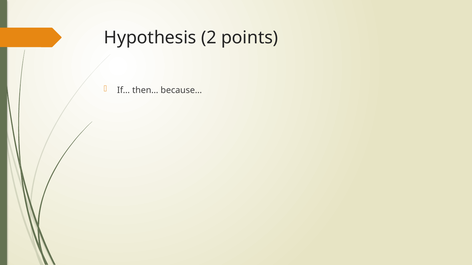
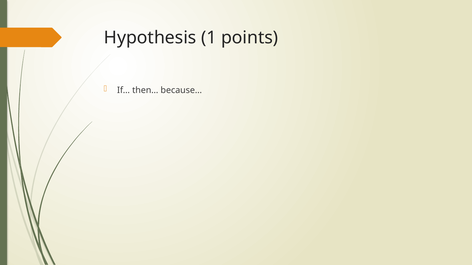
2: 2 -> 1 (209, 38)
